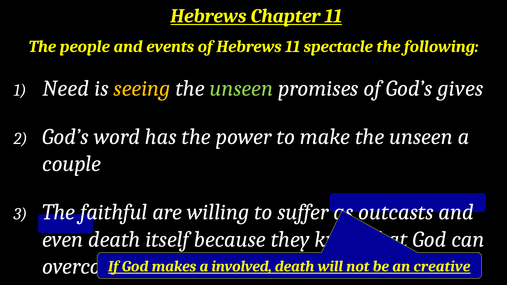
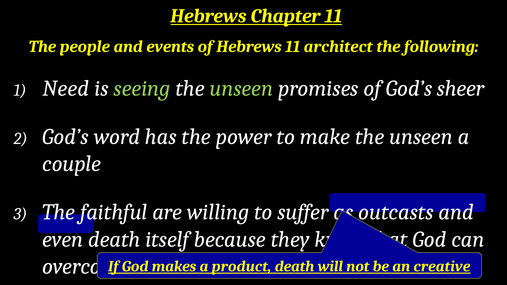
spectacle: spectacle -> architect (338, 47)
seeing colour: yellow -> light green (142, 88)
gives: gives -> sheer (461, 88)
involved: involved -> product (242, 267)
